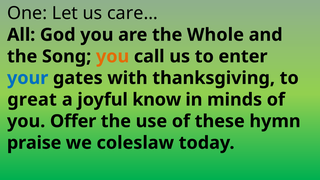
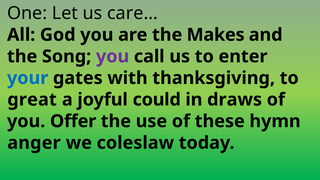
Whole: Whole -> Makes (216, 35)
you colour: orange -> purple (113, 56)
know: know -> could (157, 100)
minds: minds -> draws (235, 100)
praise: praise -> anger (34, 143)
